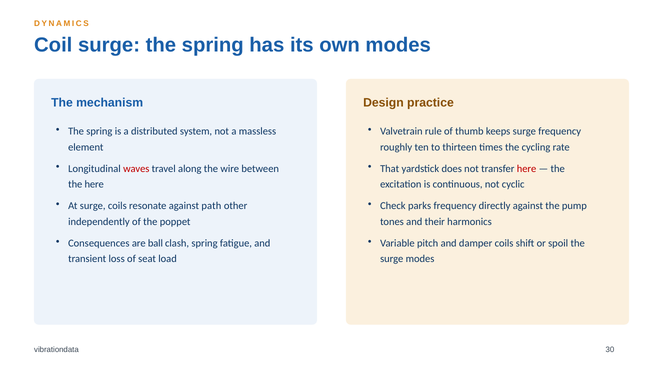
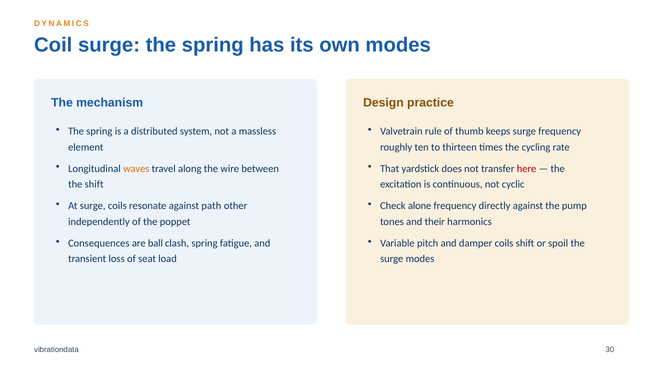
waves colour: red -> orange (136, 169)
the here: here -> shift (94, 184)
parks: parks -> alone (420, 206)
